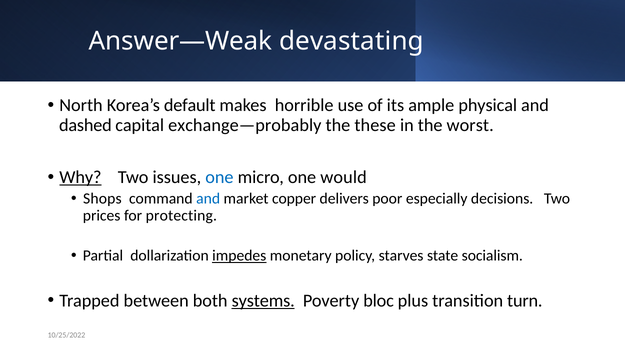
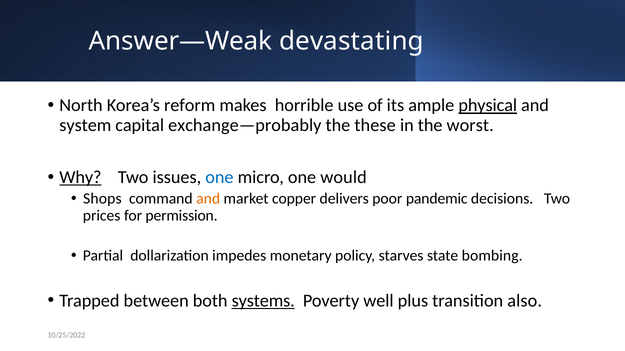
default: default -> reform (190, 106)
physical underline: none -> present (488, 106)
dashed: dashed -> system (85, 125)
and colour: blue -> orange (208, 199)
especially: especially -> pandemic (437, 199)
protecting: protecting -> permission (182, 216)
impedes underline: present -> none (239, 256)
socialism: socialism -> bombing (492, 256)
bloc: bloc -> well (378, 301)
turn: turn -> also (525, 301)
